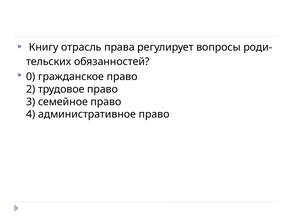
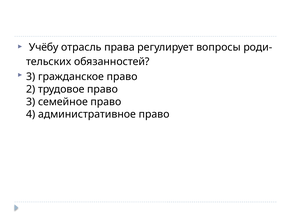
Книгу: Книгу -> Учёбу (44, 47)
0: 0 -> 3 (31, 77)
